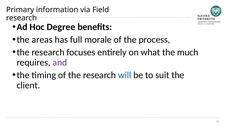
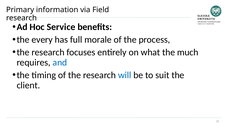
Degree: Degree -> Service (61, 27)
areas: areas -> every (42, 40)
and colour: purple -> blue (60, 62)
